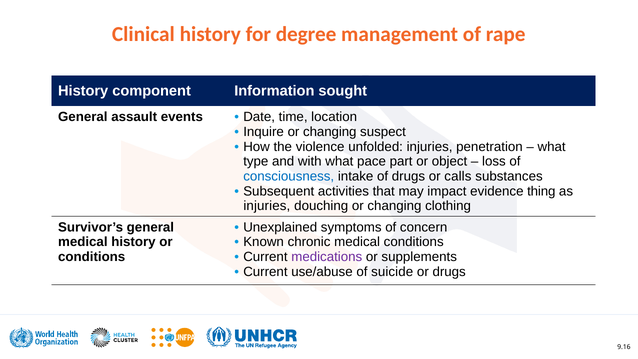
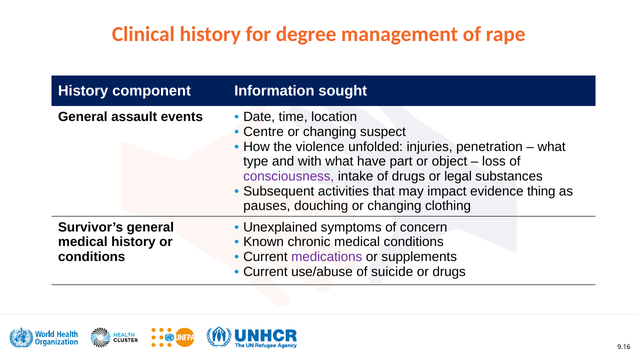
Inquire: Inquire -> Centre (264, 132)
pace: pace -> have (372, 161)
consciousness colour: blue -> purple (289, 176)
calls: calls -> legal (458, 176)
injuries: injuries -> pauses (267, 206)
